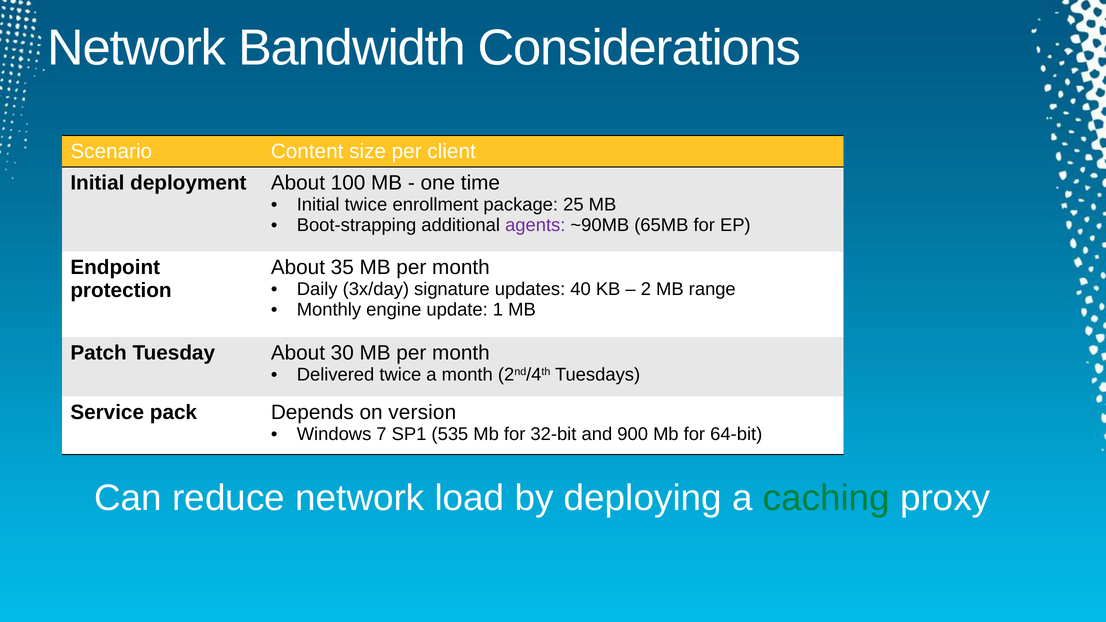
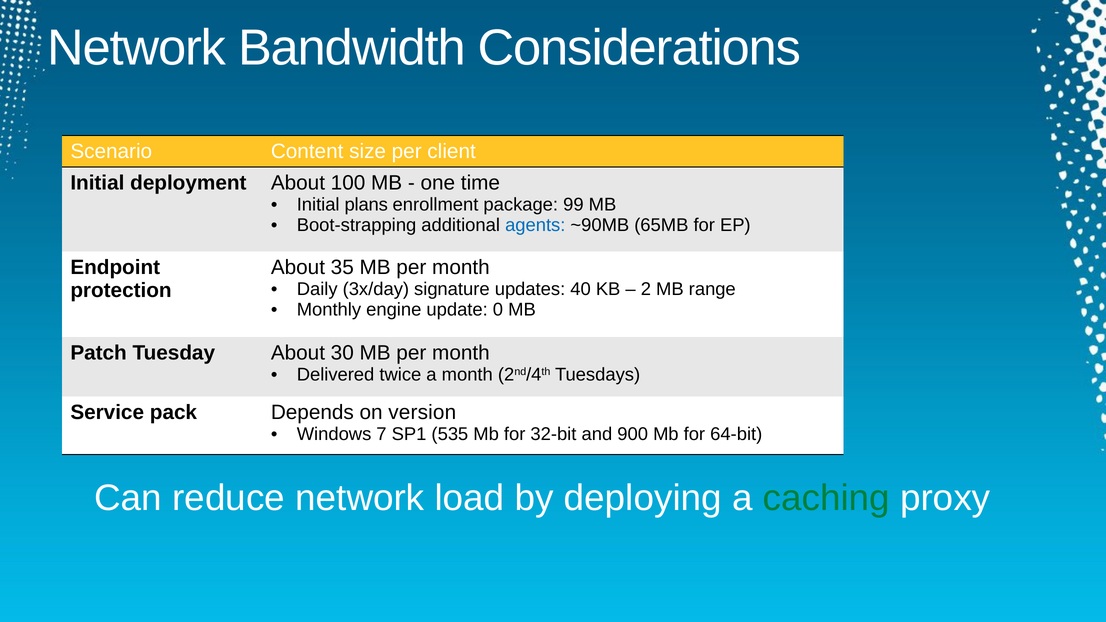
Initial twice: twice -> plans (366, 205)
25: 25 -> 99 (573, 205)
agents colour: purple -> blue (535, 225)
1: 1 -> 0 (498, 310)
